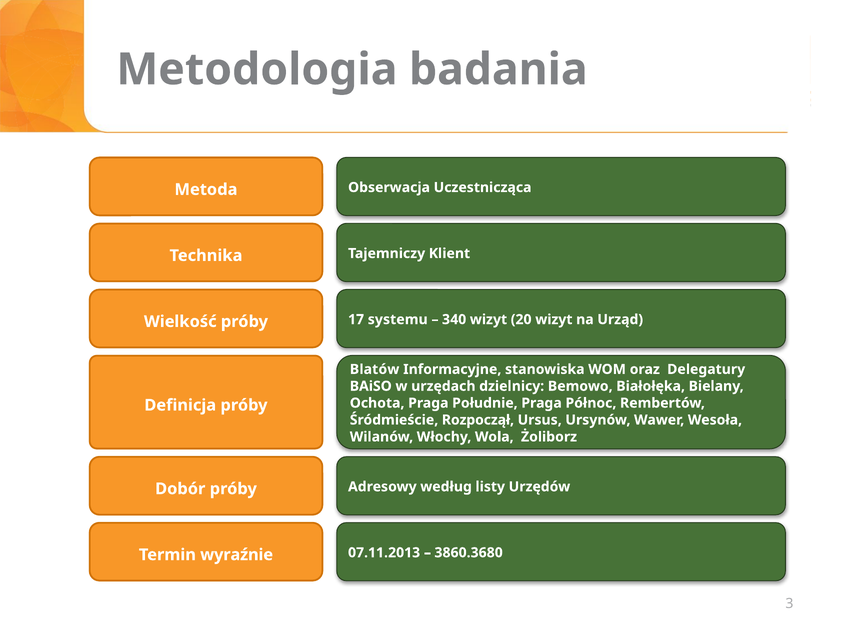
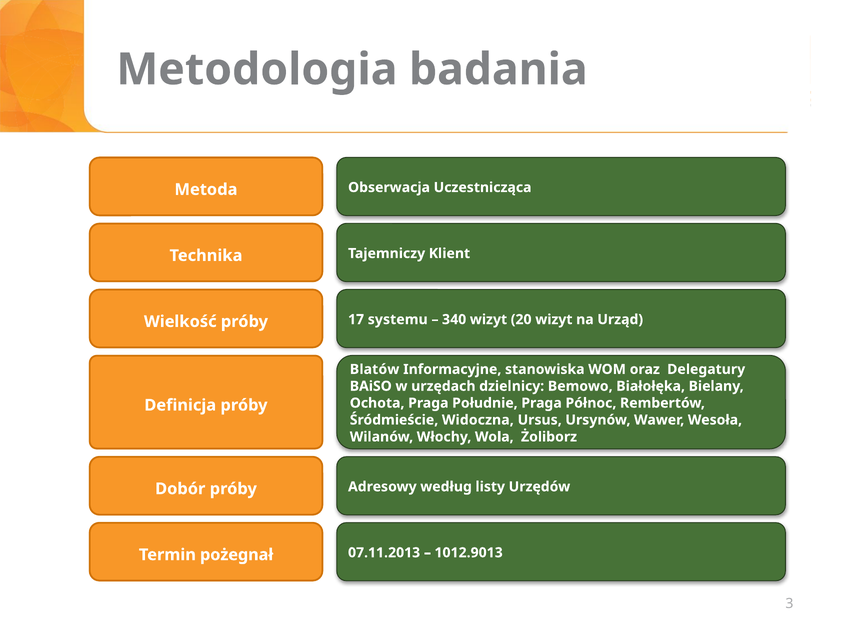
Rozpoczął: Rozpoczął -> Widoczna (478, 420)
3860.3680: 3860.3680 -> 1012.9013 (469, 553)
wyraźnie: wyraźnie -> pożegnał (237, 555)
